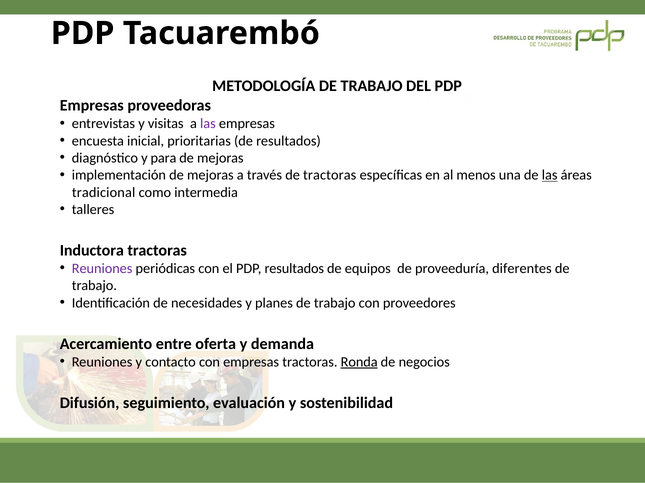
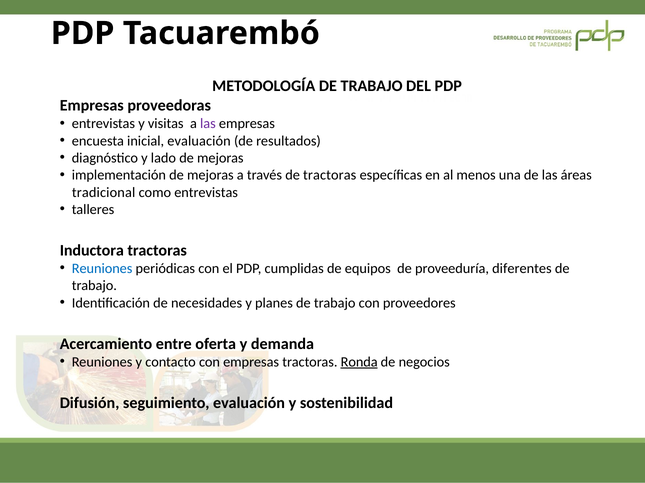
inicial prioritarias: prioritarias -> evaluación (199, 141)
para: para -> lado (163, 158)
las underline: present -> none (550, 175)
como intermedia: intermedia -> entrevistas (206, 193)
Reuniones colour: purple -> blue (102, 269)
PDP resultados: resultados -> cumplidas (294, 269)
